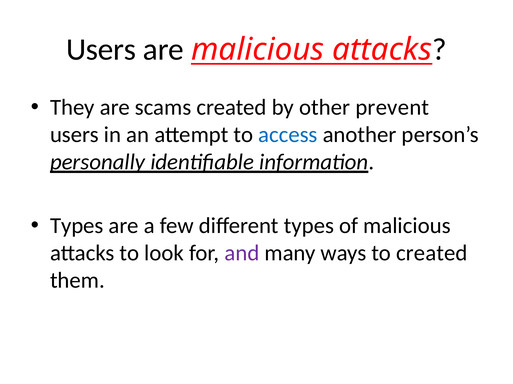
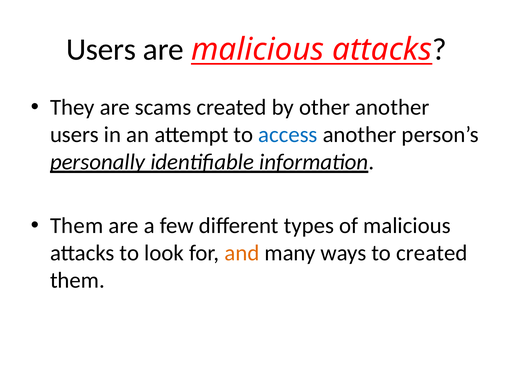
other prevent: prevent -> another (392, 108)
Types: Types -> Them (77, 226)
and colour: purple -> orange (242, 254)
